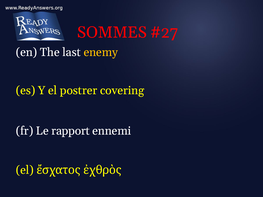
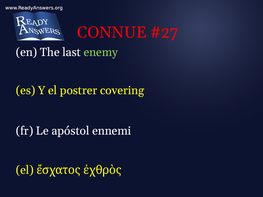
SOMMES: SOMMES -> CONNUE (112, 32)
enemy colour: yellow -> light green (101, 52)
rapport: rapport -> apóstol (70, 131)
